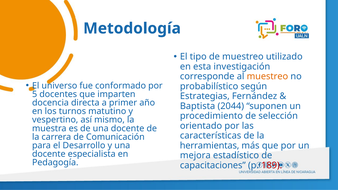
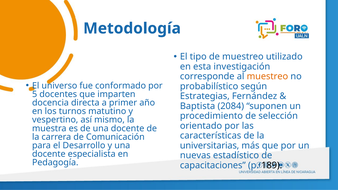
2044: 2044 -> 2084 (231, 106)
herramientas: herramientas -> universitarias (210, 146)
mejora: mejora -> nuevas (195, 156)
189 colour: red -> black (272, 165)
